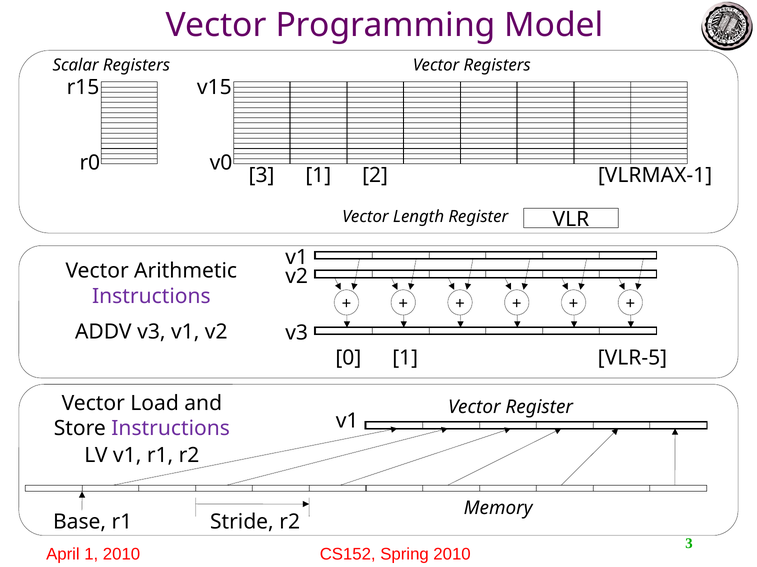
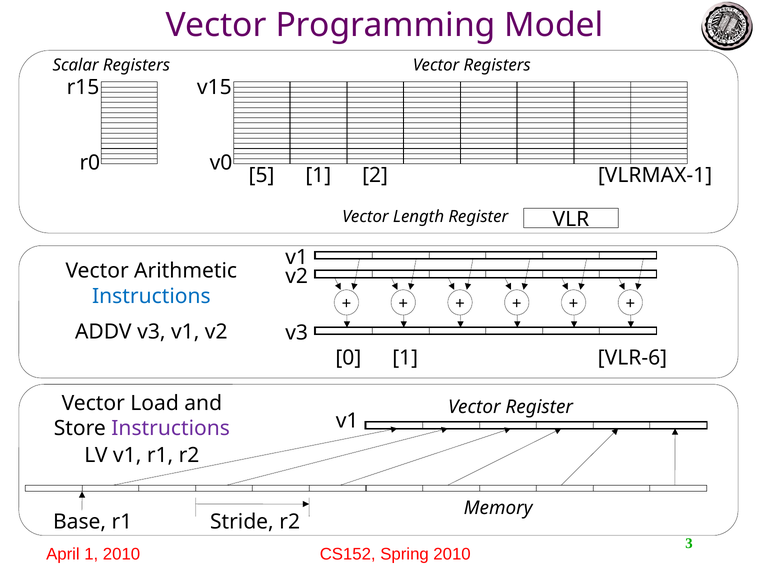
3: 3 -> 5 (262, 176)
Instructions colour: purple -> blue (151, 297)
VLR-5: VLR-5 -> VLR-6 (632, 359)
